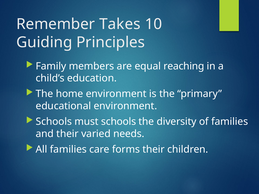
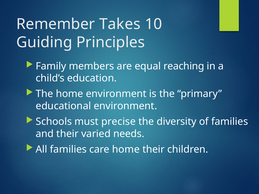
must schools: schools -> precise (119, 122)
care forms: forms -> home (126, 150)
